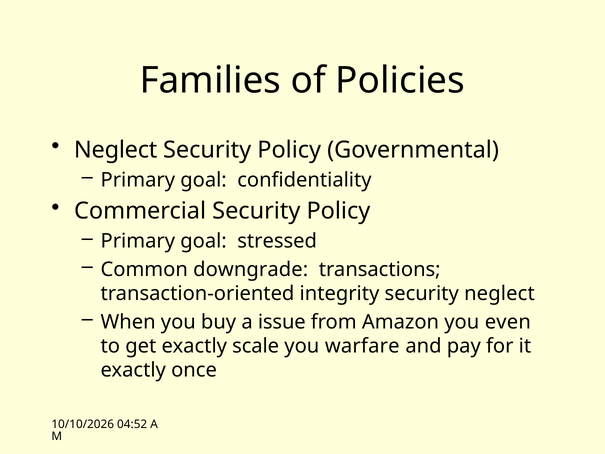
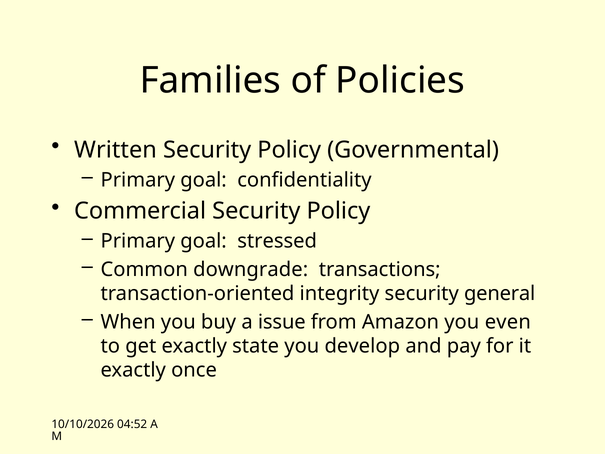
Neglect: Neglect -> Written (115, 150)
security neglect: neglect -> general (500, 294)
scale: scale -> state (256, 346)
warfare: warfare -> develop (362, 346)
